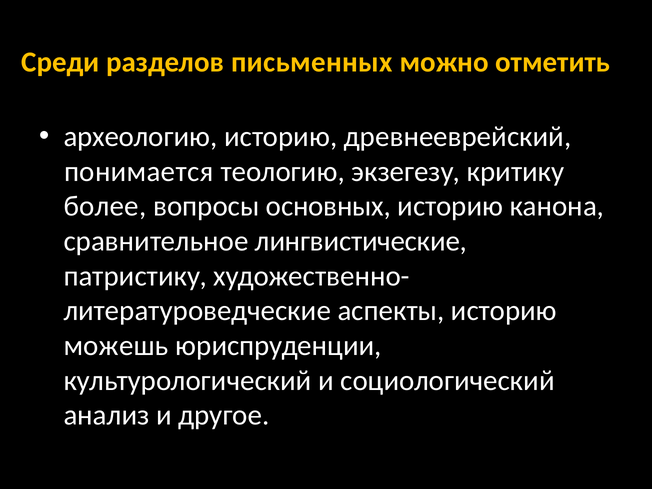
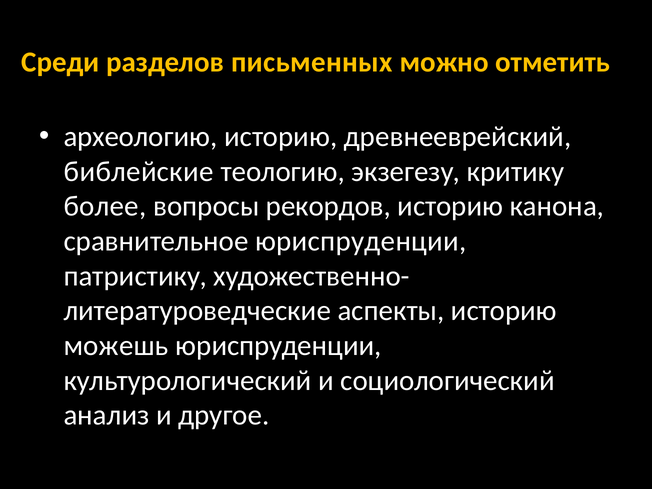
понимается: понимается -> библейские (139, 172)
основных: основных -> рекордов (328, 206)
сравнительное лингвистические: лингвистические -> юриспруденции (361, 241)
